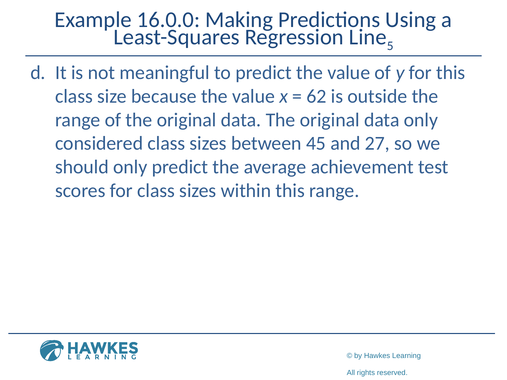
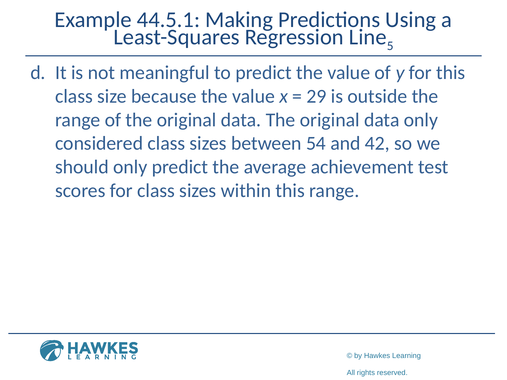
16.0.0: 16.0.0 -> 44.5.1 (168, 20)
62: 62 -> 29 (317, 96)
45: 45 -> 54 (316, 144)
27: 27 -> 42 (377, 144)
